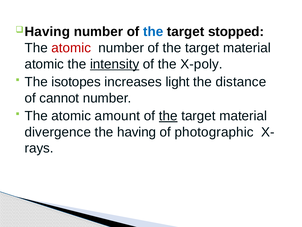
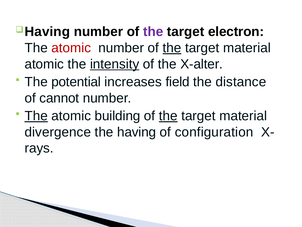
the colour: blue -> purple (153, 32)
stopped: stopped -> electron (236, 32)
the underline: none -> present (172, 48)
X-poly: X-poly -> X-alter (202, 64)
isotopes: isotopes -> potential (76, 82)
light: light -> field (178, 82)
The underline: none -> present (36, 116)
amount: amount -> building (118, 116)
photographic: photographic -> configuration (214, 132)
